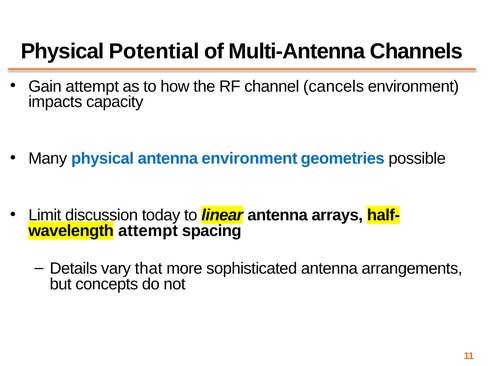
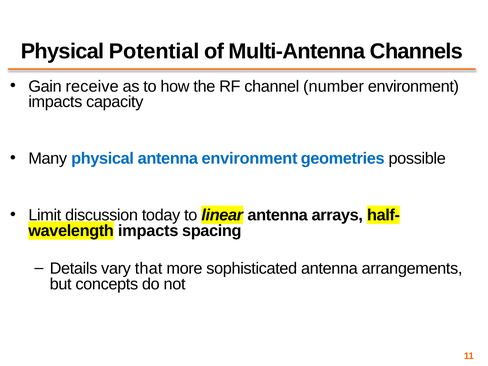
Gain attempt: attempt -> receive (92, 86)
cancels: cancels -> number (334, 86)
attempt: attempt -> impacts (148, 231)
